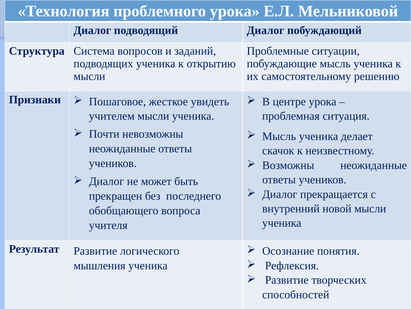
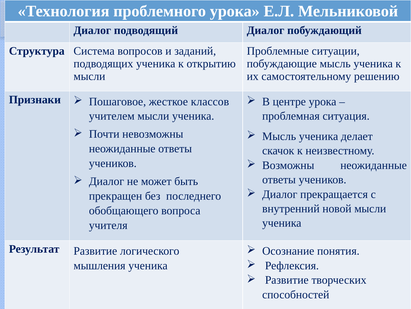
увидеть: увидеть -> классов (210, 101)
